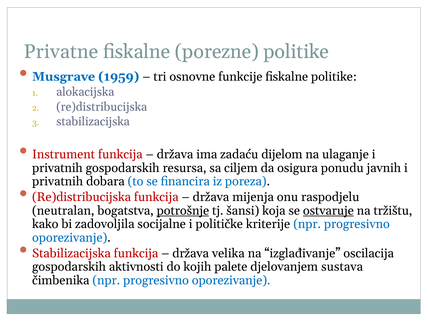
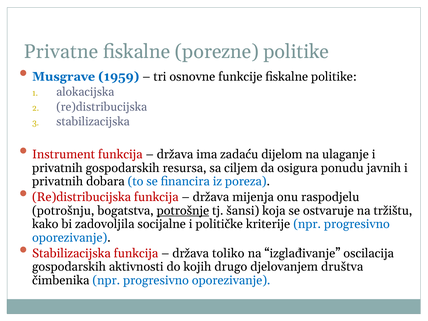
neutralan: neutralan -> potrošnju (63, 211)
ostvaruje underline: present -> none (328, 211)
velika: velika -> toliko (228, 253)
palete: palete -> drugo (231, 267)
sustava: sustava -> društva (342, 267)
